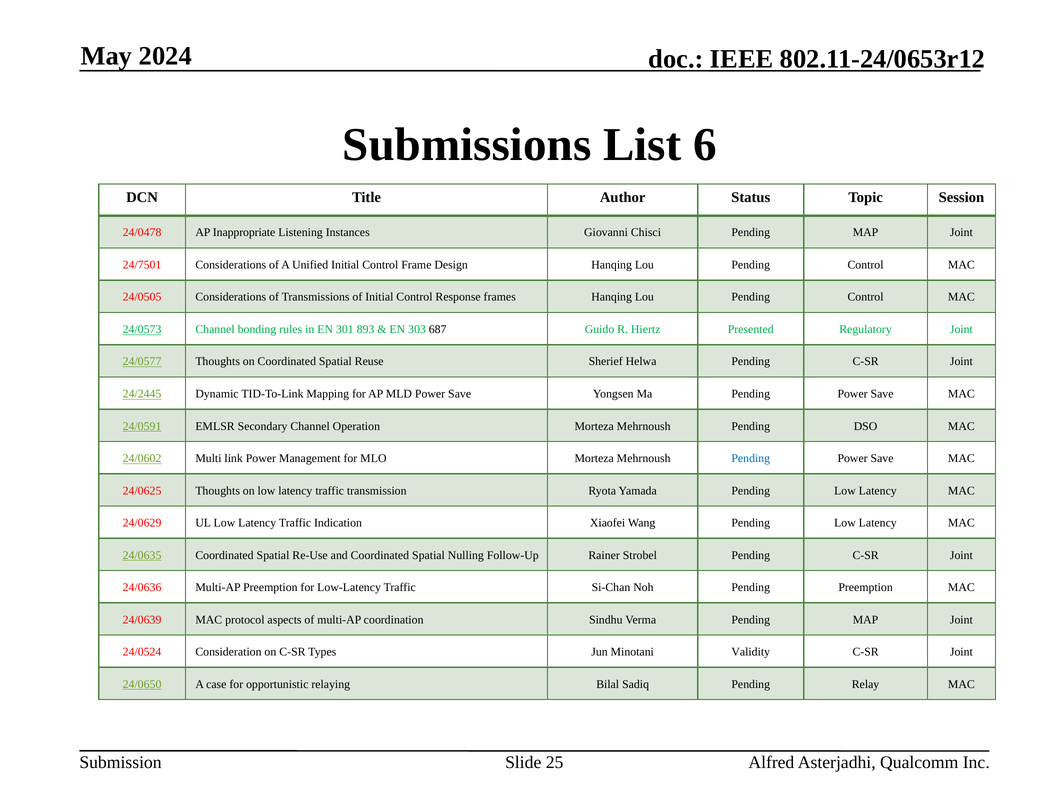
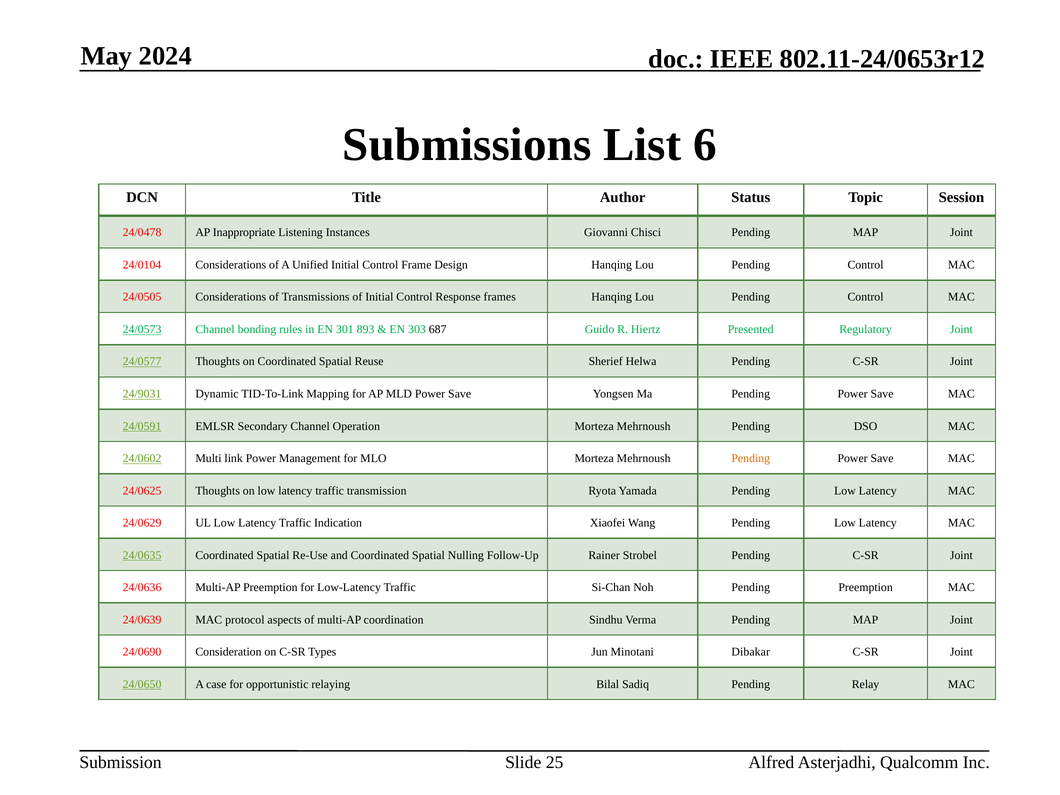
24/7501: 24/7501 -> 24/0104 (142, 265)
24/2445: 24/2445 -> 24/9031 (142, 394)
Pending colour: blue -> orange (751, 458)
24/0524: 24/0524 -> 24/0690 (142, 652)
Validity: Validity -> Dibakar (751, 652)
